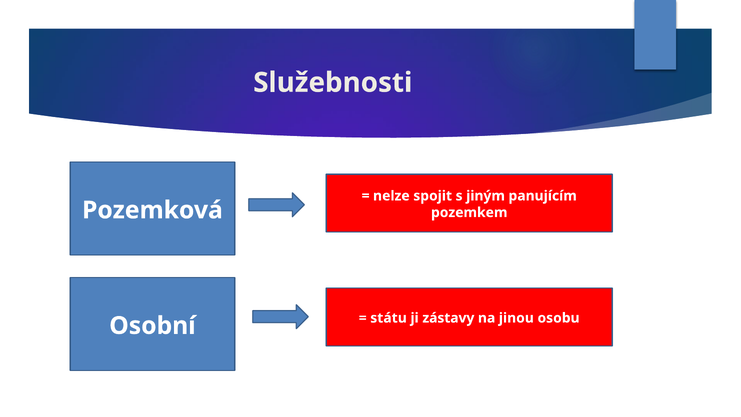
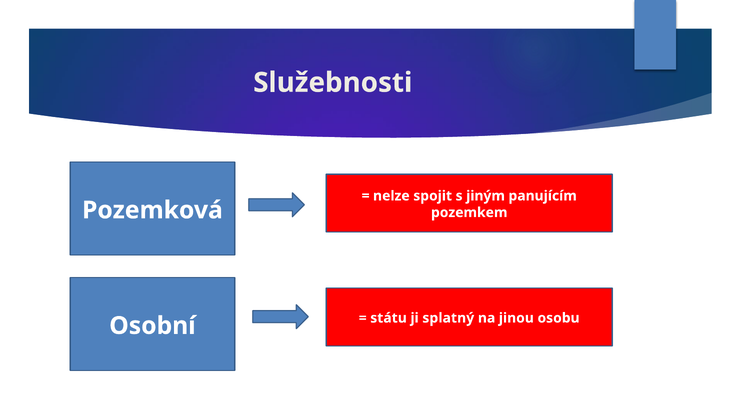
zástavy: zástavy -> splatný (448, 318)
